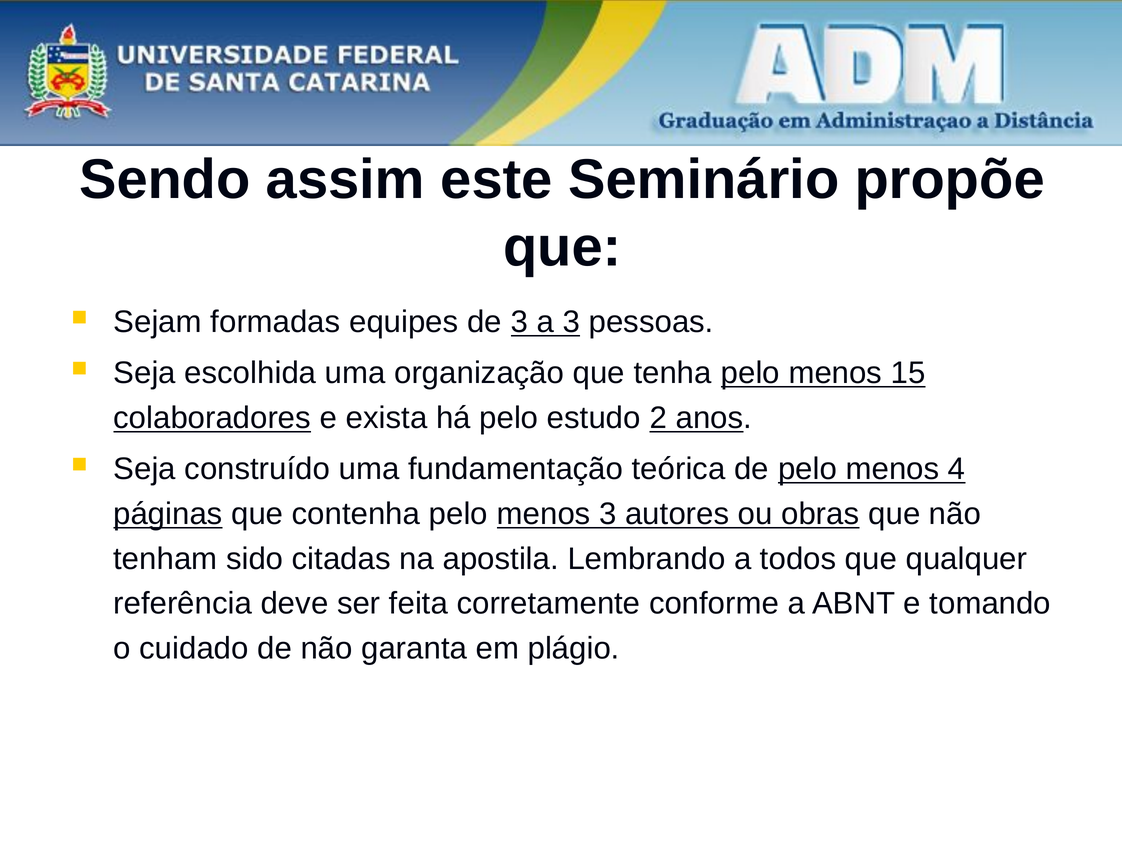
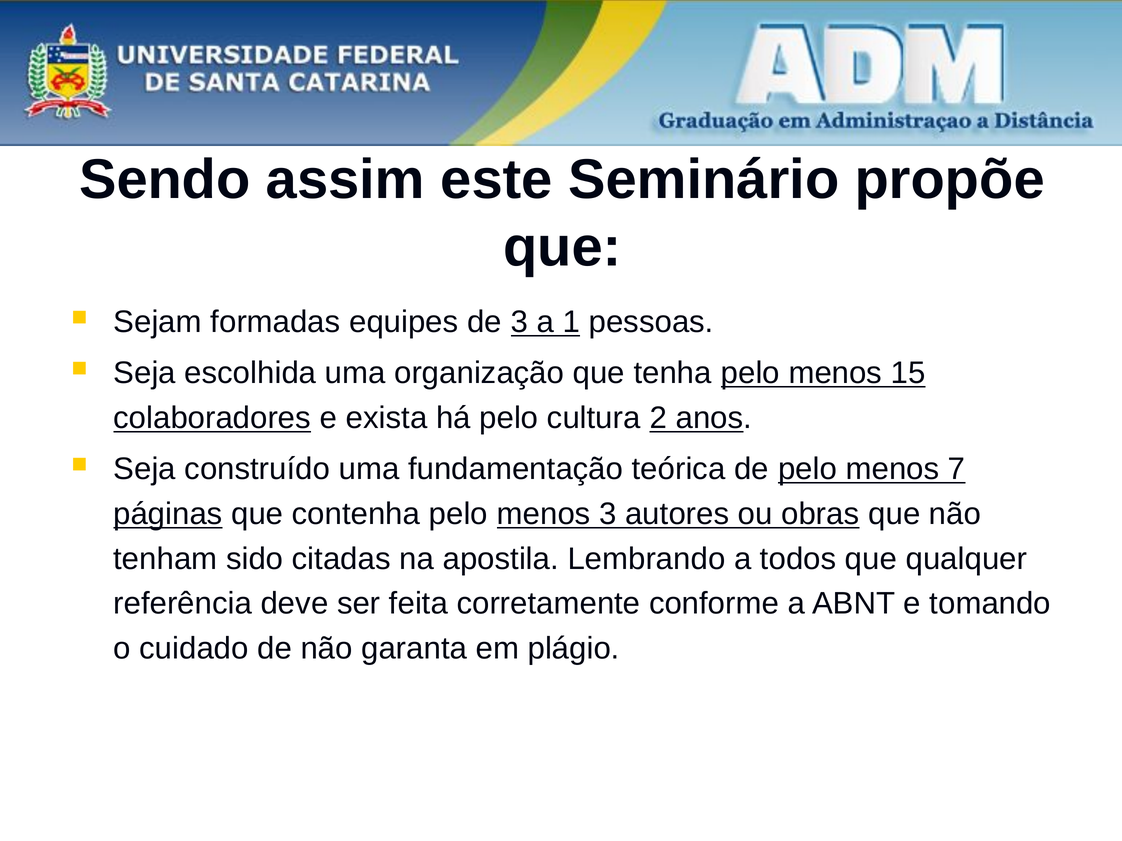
a 3: 3 -> 1 (571, 322)
estudo: estudo -> cultura (594, 418)
4: 4 -> 7 (957, 469)
